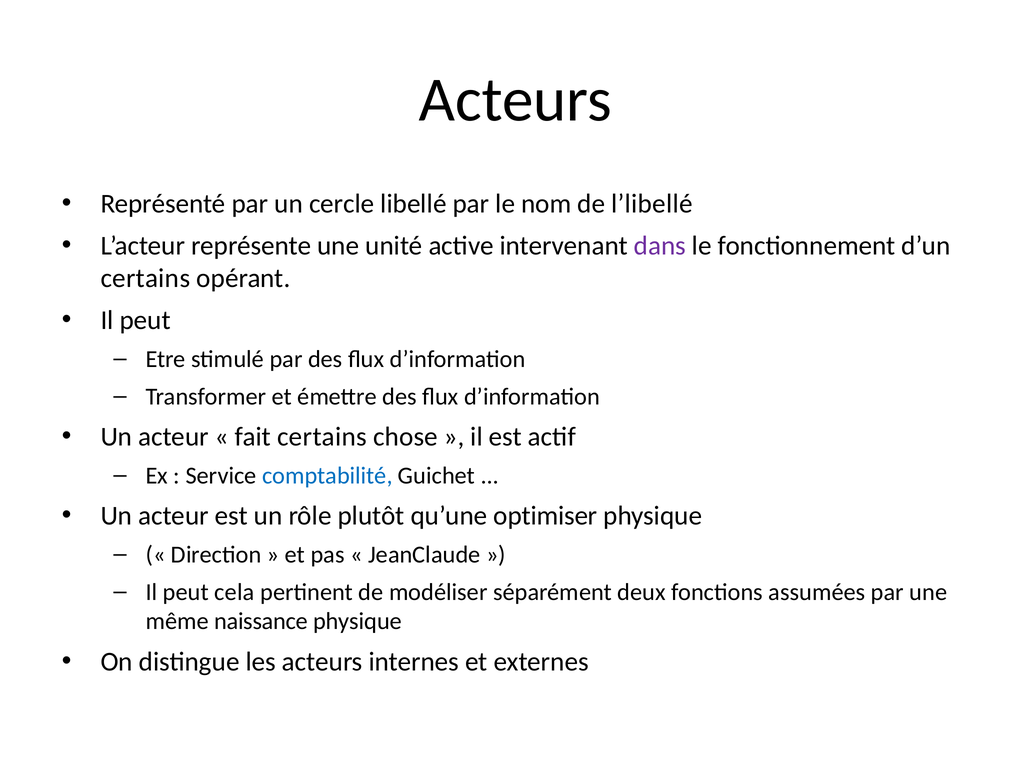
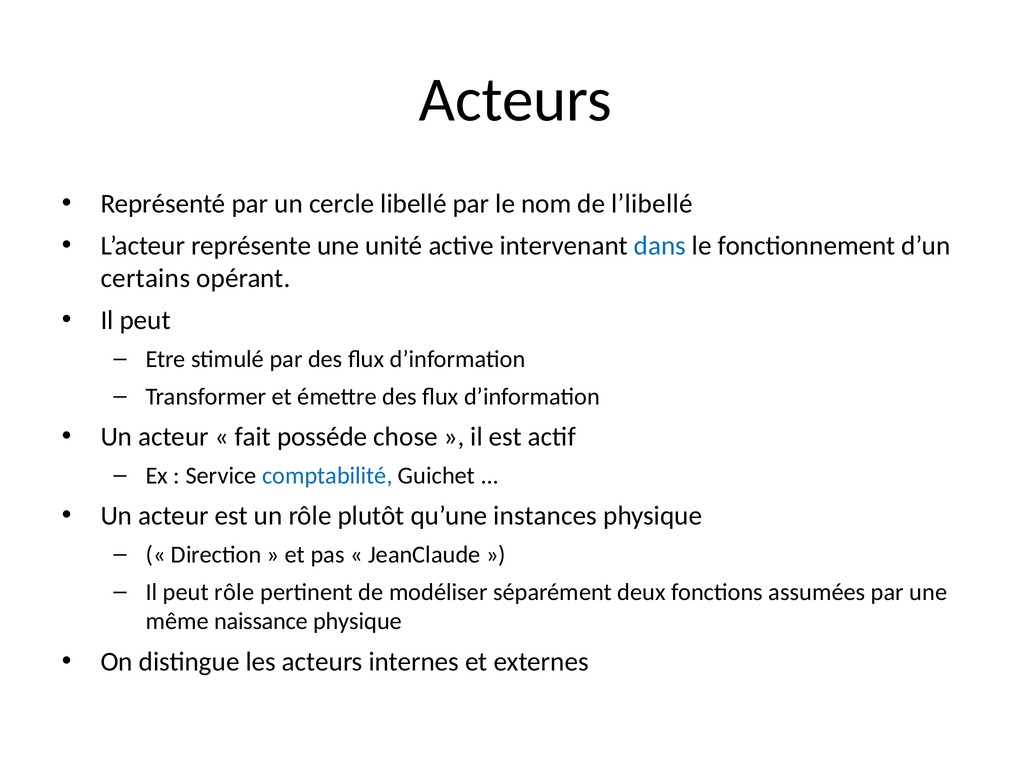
dans colour: purple -> blue (660, 246)
fait certains: certains -> posséde (322, 436)
optimiser: optimiser -> instances (545, 515)
peut cela: cela -> rôle (234, 591)
